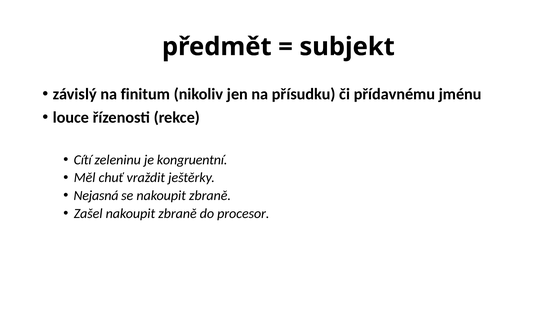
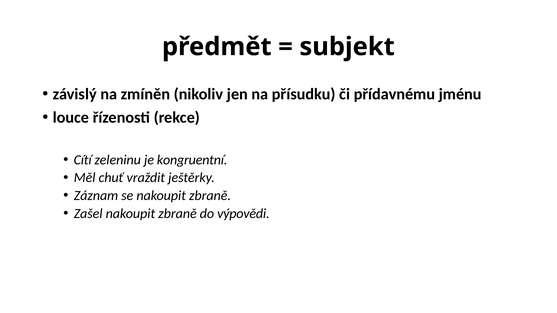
finitum: finitum -> zmíněn (145, 94)
Nejasná: Nejasná -> Záznam (96, 196)
procesor: procesor -> výpovědi (243, 214)
